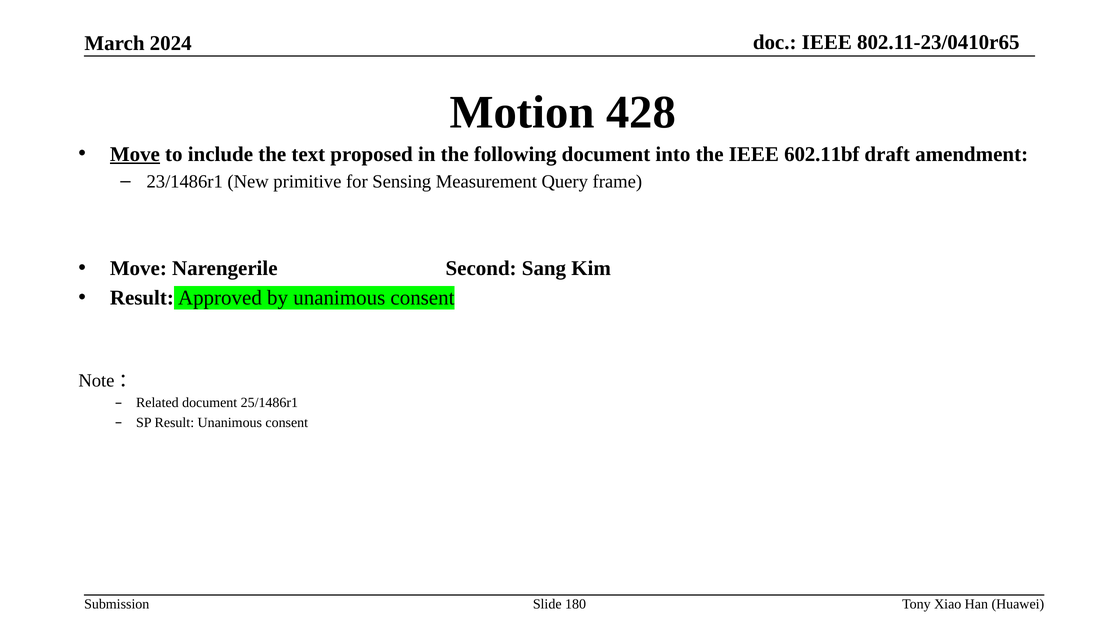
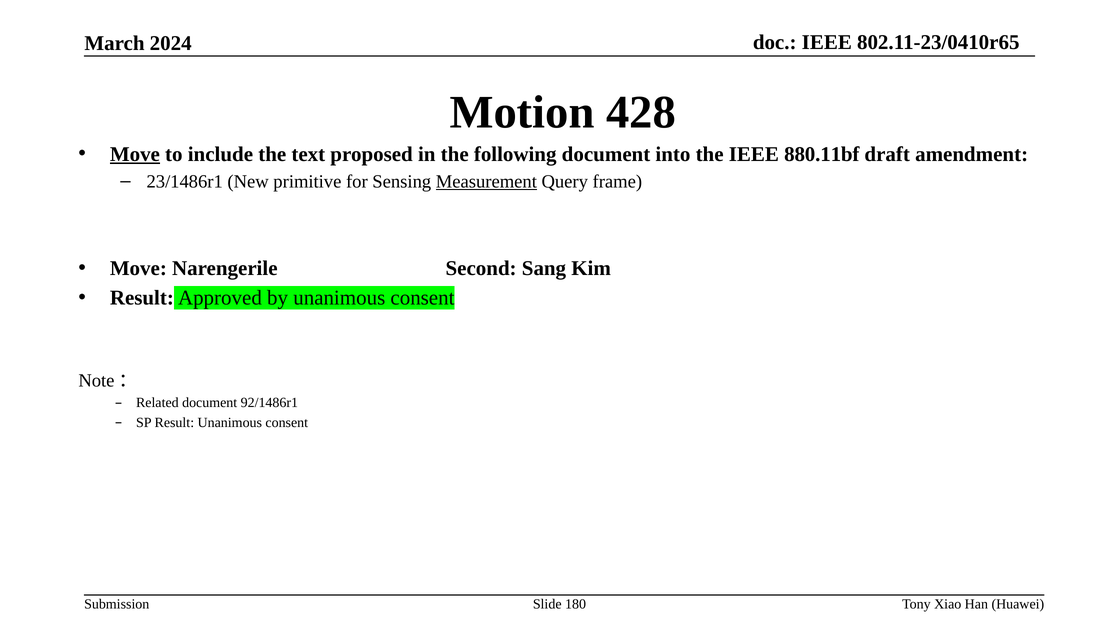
602.11bf: 602.11bf -> 880.11bf (822, 154)
Measurement underline: none -> present (486, 181)
25/1486r1: 25/1486r1 -> 92/1486r1 (269, 402)
